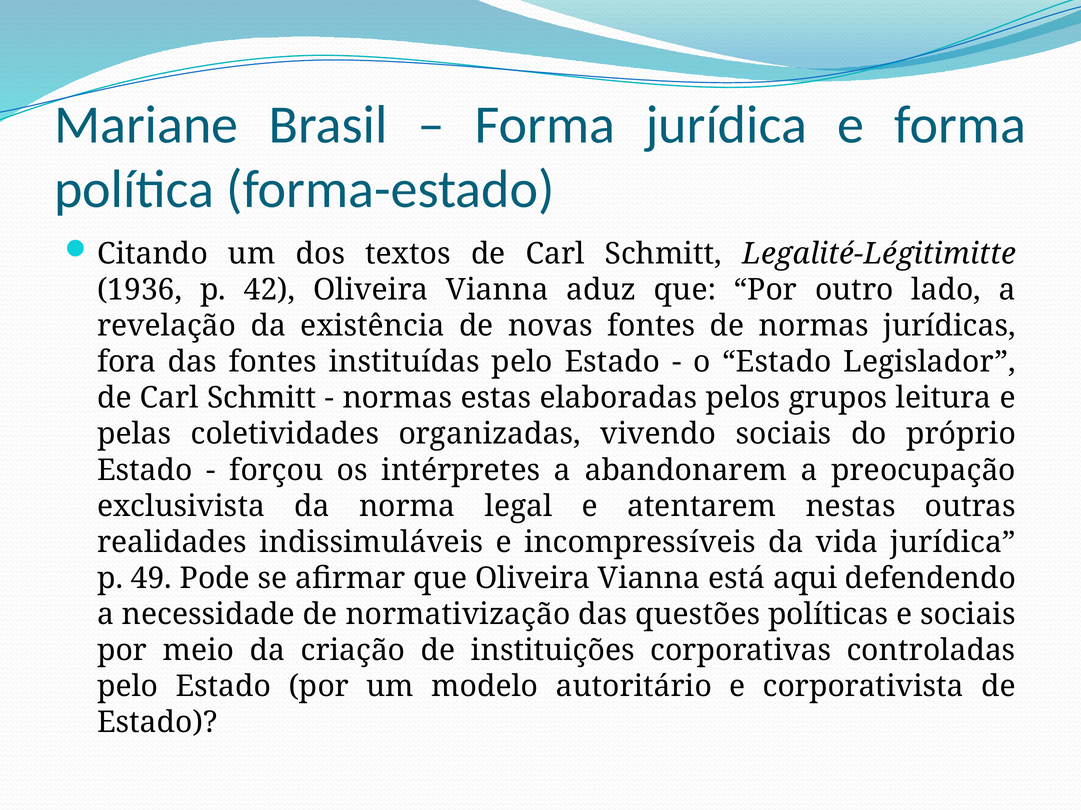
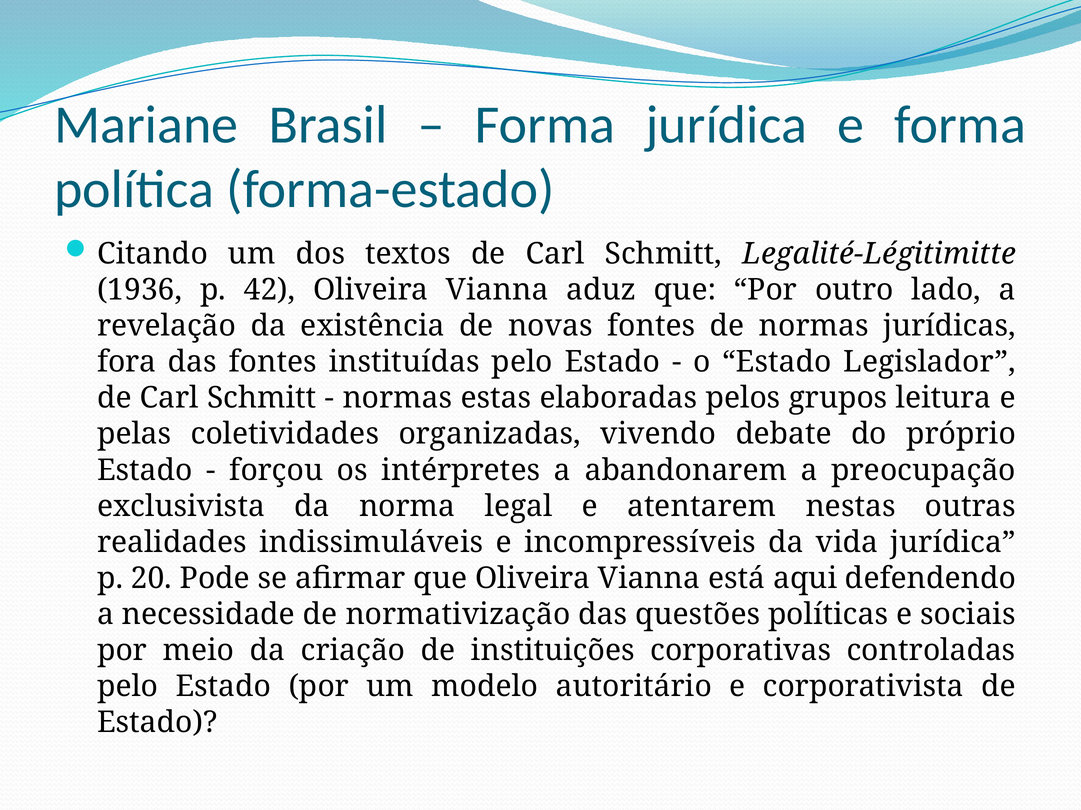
vivendo sociais: sociais -> debate (784, 434)
49: 49 -> 20 (151, 579)
